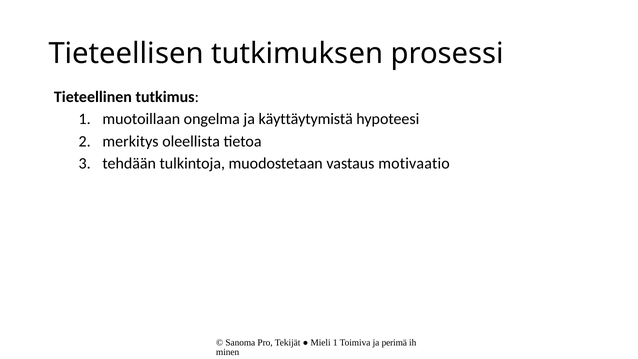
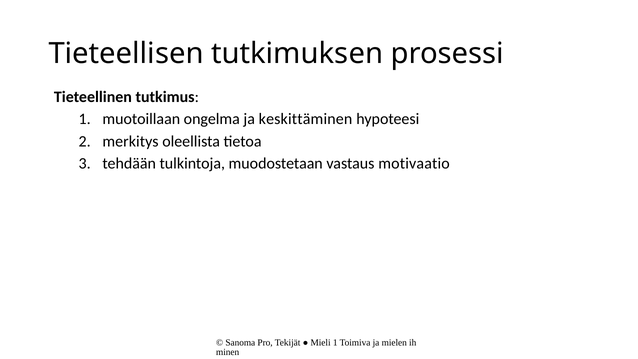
käyttäytymistä: käyttäytymistä -> keskittäminen (306, 119)
perimä: perimä -> mielen (394, 343)
